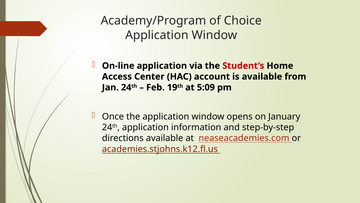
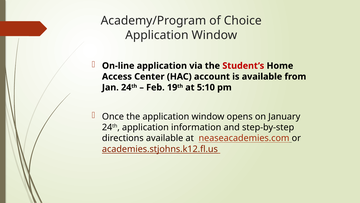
5:09: 5:09 -> 5:10 (206, 87)
